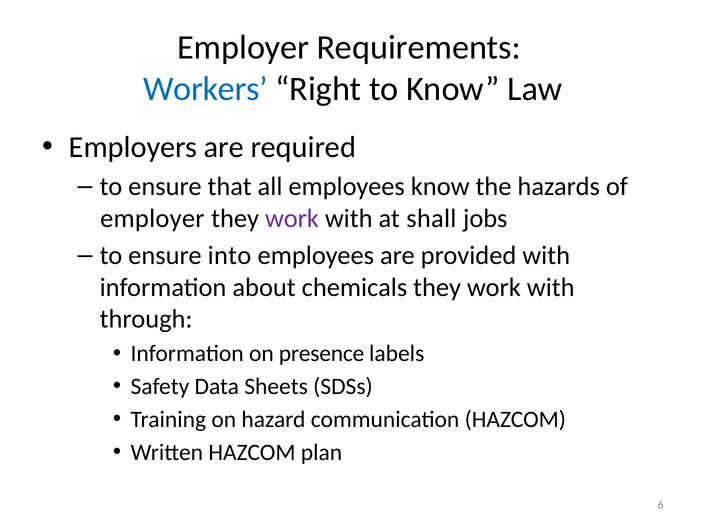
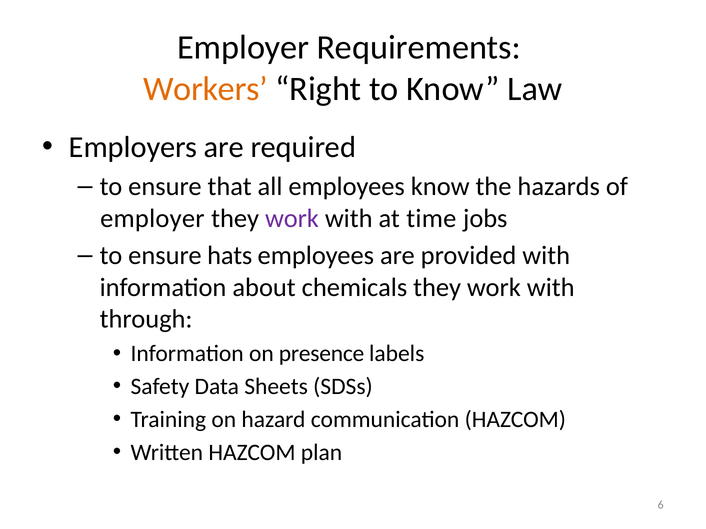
Workers colour: blue -> orange (205, 89)
shall: shall -> time (431, 219)
into: into -> hats (230, 256)
